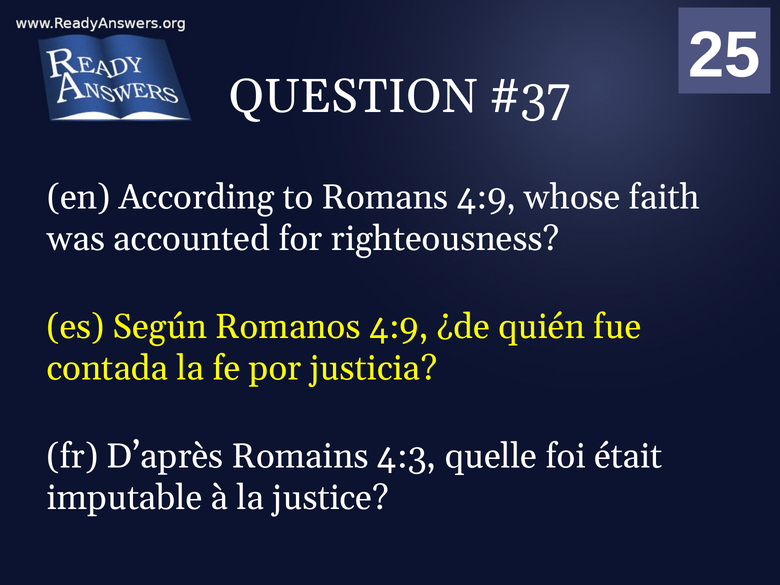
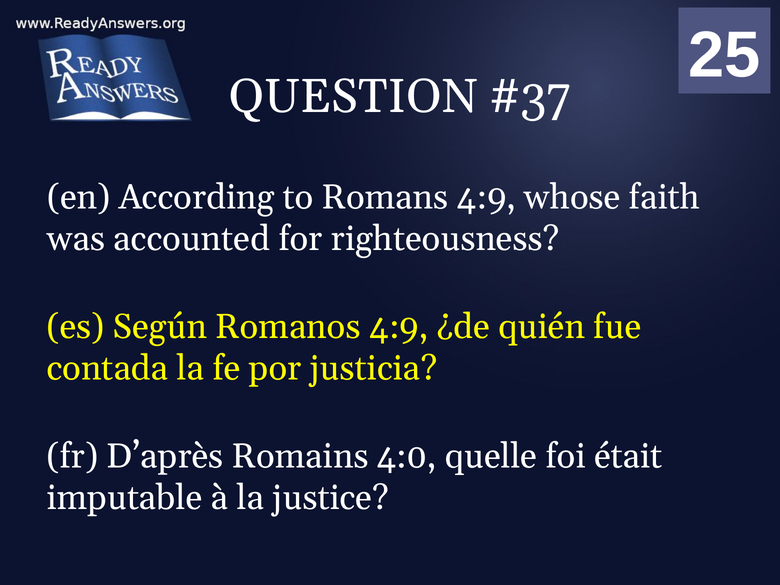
4:3: 4:3 -> 4:0 (407, 456)
